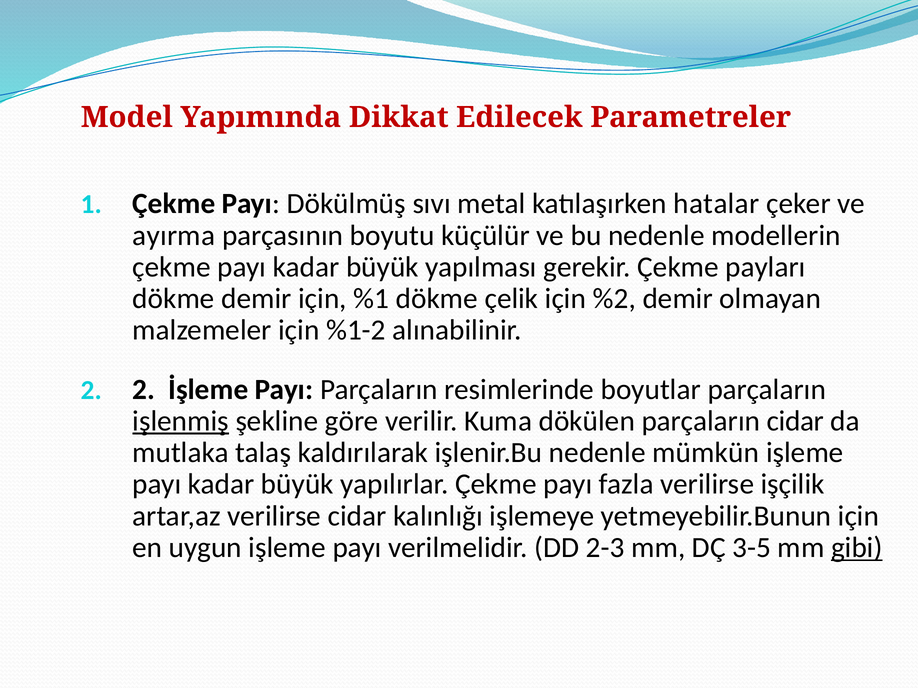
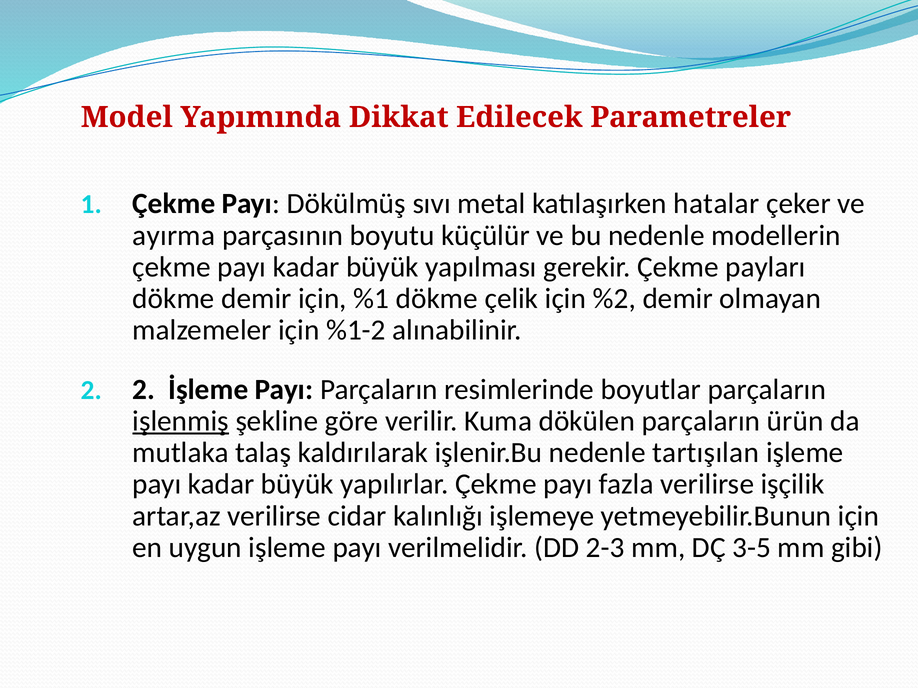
parçaların cidar: cidar -> ürün (795, 421)
mümkün: mümkün -> tartışılan (706, 453)
gibi underline: present -> none (857, 548)
